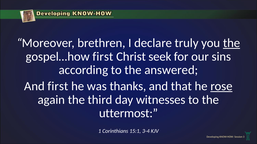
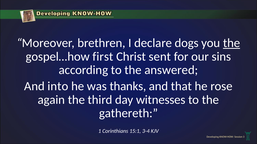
truly: truly -> dogs (187, 43)
seek: seek -> sent (160, 57)
And first: first -> into (58, 86)
rose underline: present -> none (221, 86)
uttermost: uttermost -> gathereth (128, 114)
